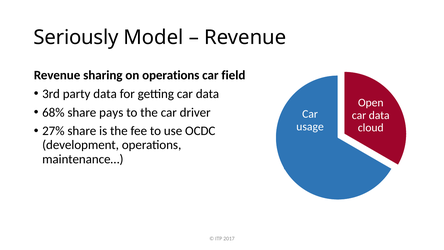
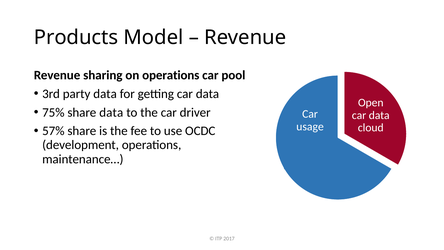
Seriously: Seriously -> Products (76, 37)
field: field -> pool (233, 75)
68%: 68% -> 75% (53, 112)
share pays: pays -> data (111, 112)
27%: 27% -> 57% (53, 131)
